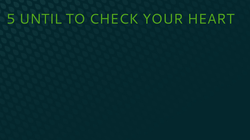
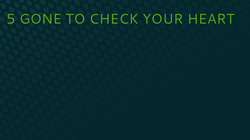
UNTIL: UNTIL -> GONE (40, 19)
